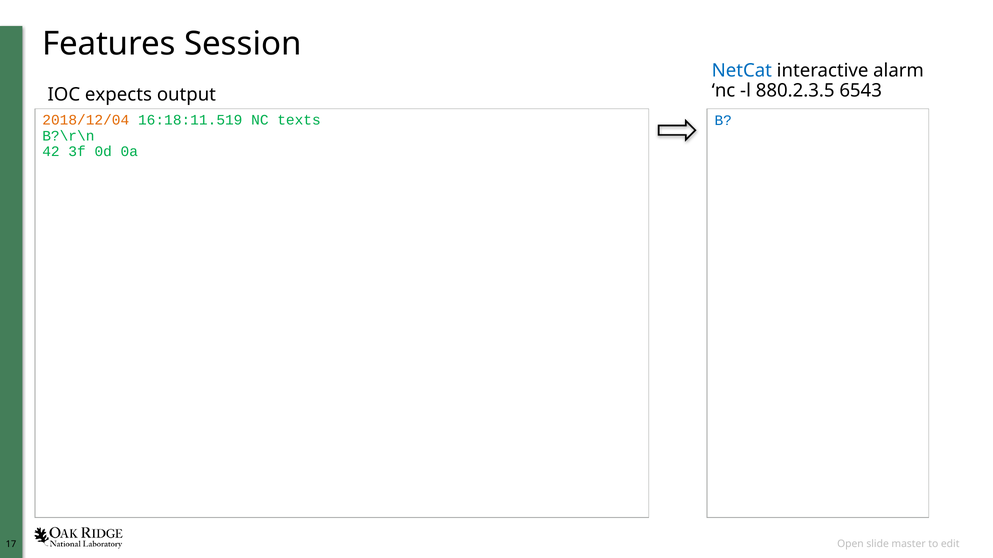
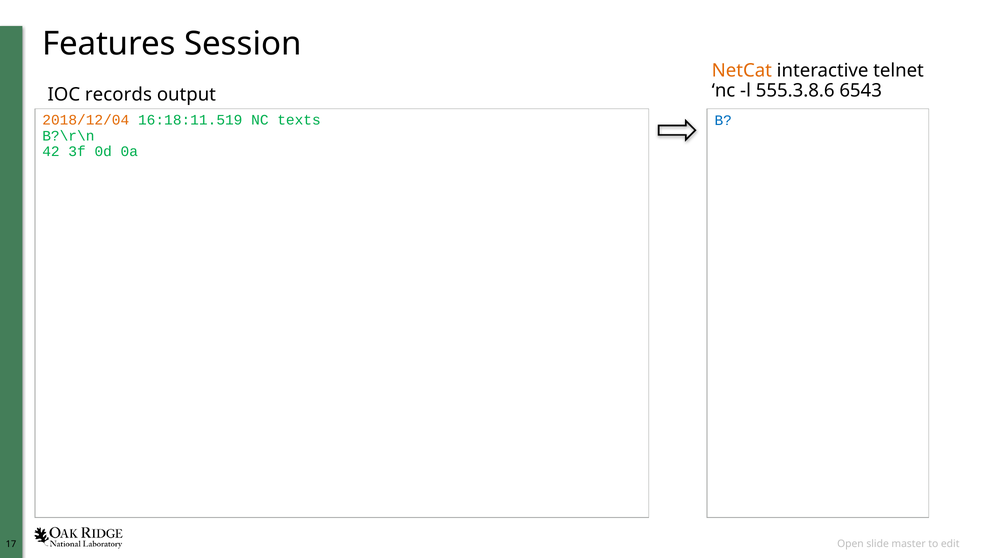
NetCat colour: blue -> orange (742, 71)
alarm: alarm -> telnet (899, 71)
880.2.3.5: 880.2.3.5 -> 555.3.8.6 (795, 91)
expects: expects -> records (118, 95)
